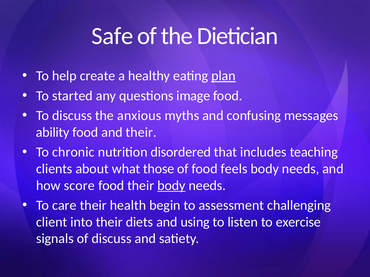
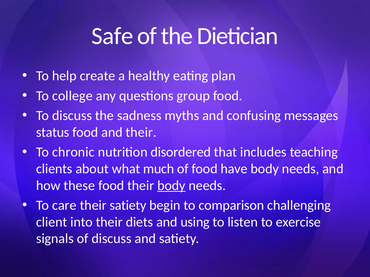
plan underline: present -> none (223, 76)
started: started -> college (72, 96)
image: image -> group (193, 96)
anxious: anxious -> sadness (139, 116)
ability: ability -> status (53, 132)
those: those -> much (159, 169)
feels: feels -> have (234, 169)
score: score -> these (79, 186)
their health: health -> satiety (128, 206)
assessment: assessment -> comparison (231, 206)
